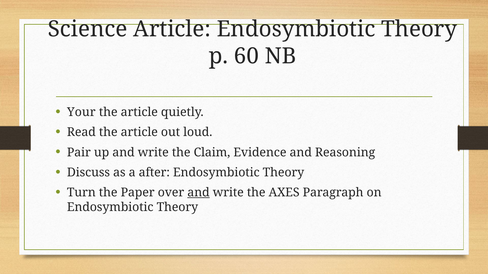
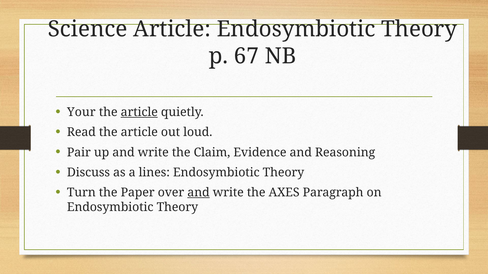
60: 60 -> 67 (246, 56)
article underline: none -> present (139, 112)
after: after -> lines (154, 173)
